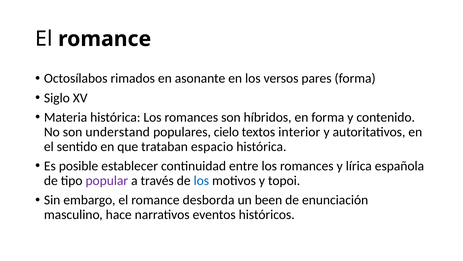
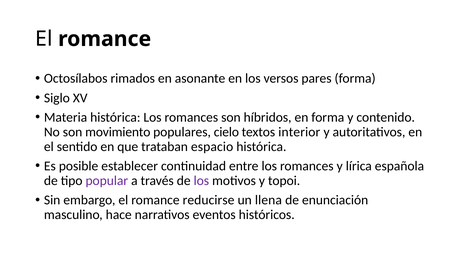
understand: understand -> movimiento (118, 132)
los colour: blue -> purple (201, 180)
desborda: desborda -> reducirse (209, 200)
been: been -> llena (268, 200)
